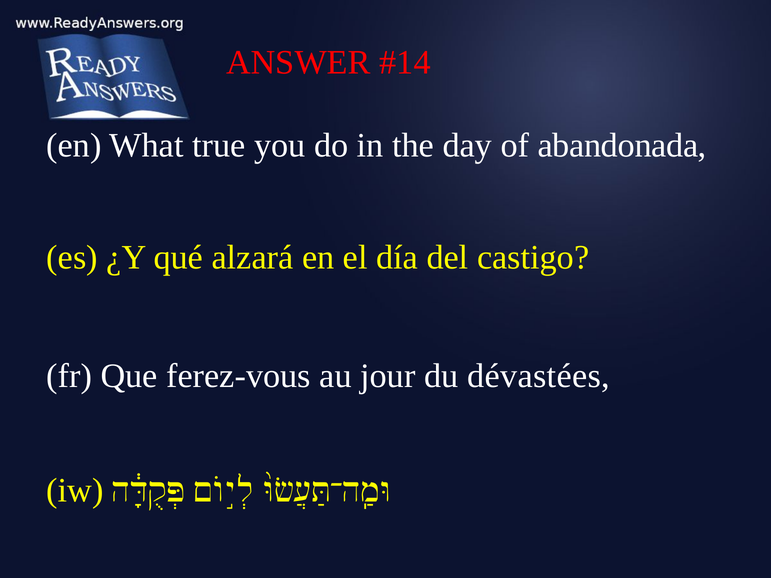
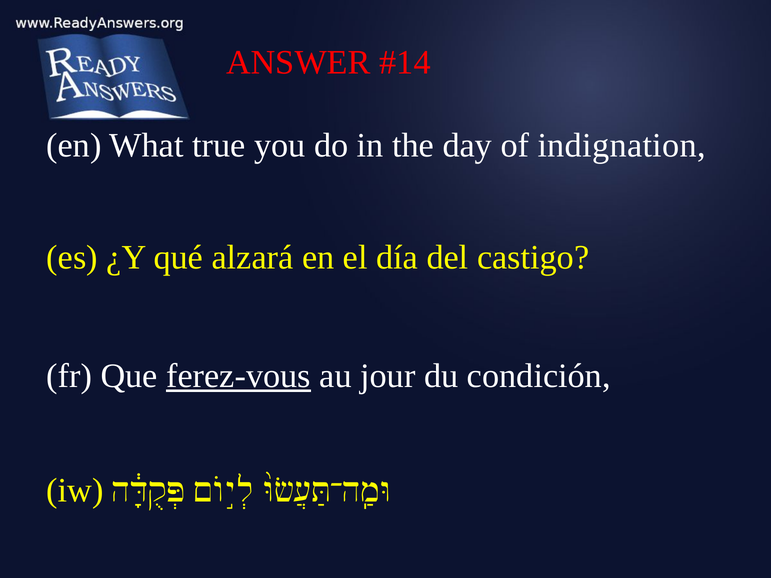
abandonada: abandonada -> indignation (622, 146)
ferez-vous underline: none -> present (239, 376)
dévastées: dévastées -> condición (539, 376)
